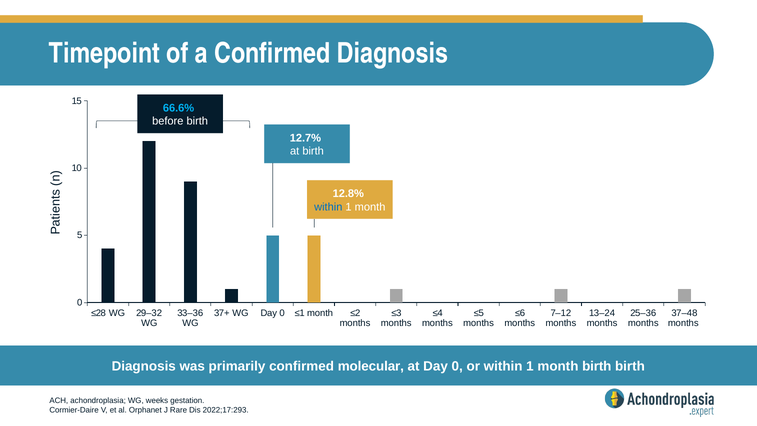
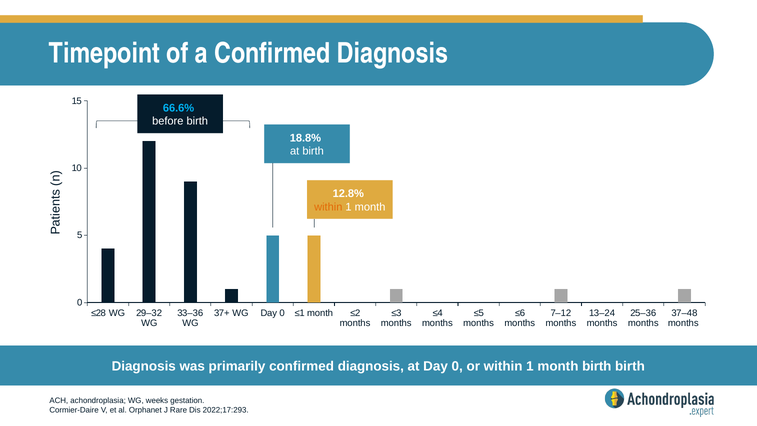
12.7%: 12.7% -> 18.8% (305, 138)
within colour: blue -> orange (328, 207)
primarily confirmed molecular: molecular -> diagnosis (371, 366)
